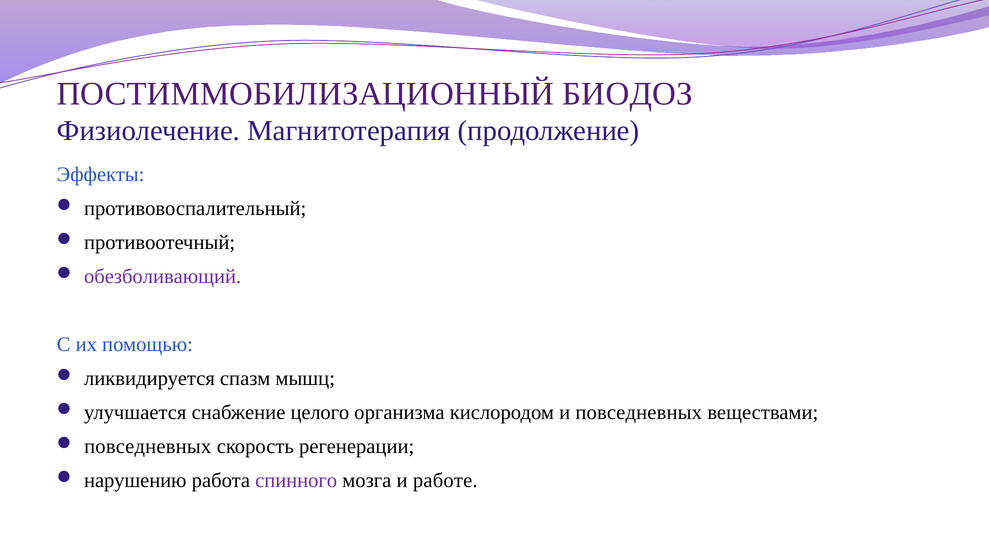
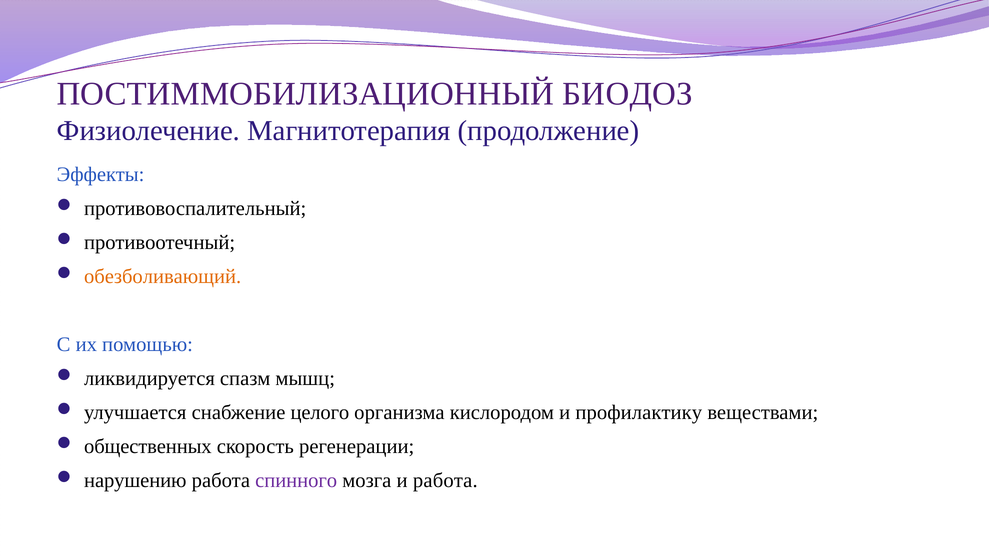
обезболивающий colour: purple -> orange (163, 277)
и повседневных: повседневных -> профилактику (639, 413)
повседневных: повседневных -> общественных (148, 447)
и работе: работе -> работа (445, 481)
